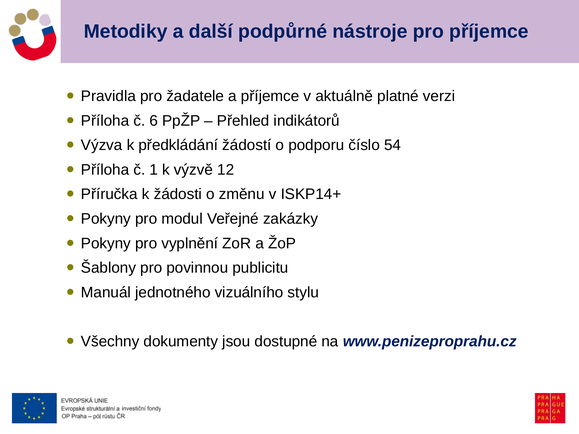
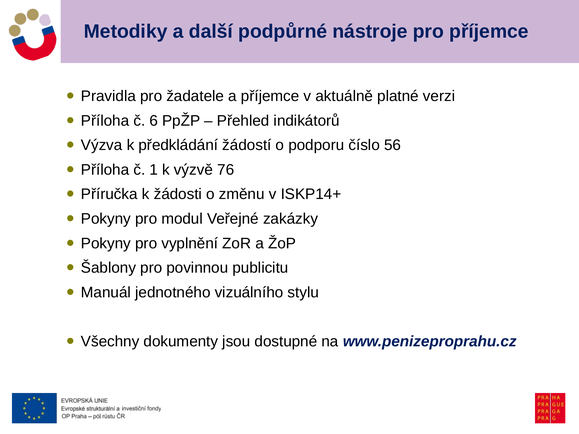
54: 54 -> 56 (393, 145)
12: 12 -> 76 (226, 170)
